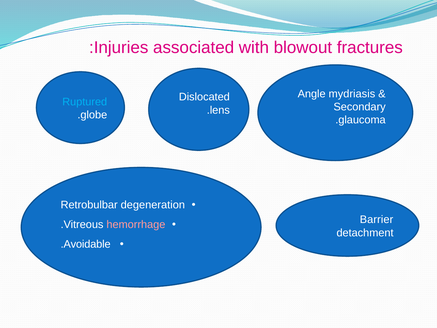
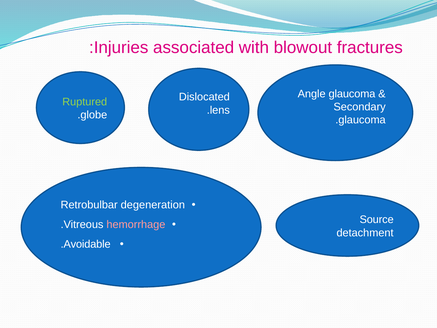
Angle mydriasis: mydriasis -> glaucoma (352, 94)
Ruptured colour: light blue -> light green (85, 102)
Barrier: Barrier -> Source (377, 220)
